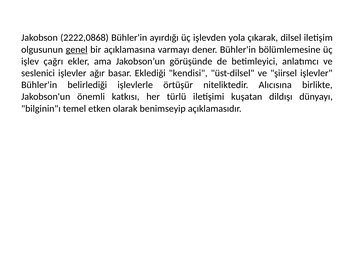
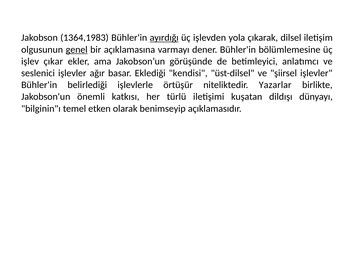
2222,0868: 2222,0868 -> 1364,1983 (84, 38)
ayırdığı underline: none -> present (164, 38)
çağrı: çağrı -> çıkar (53, 61)
Alıcısına: Alıcısına -> Yazarlar (275, 85)
